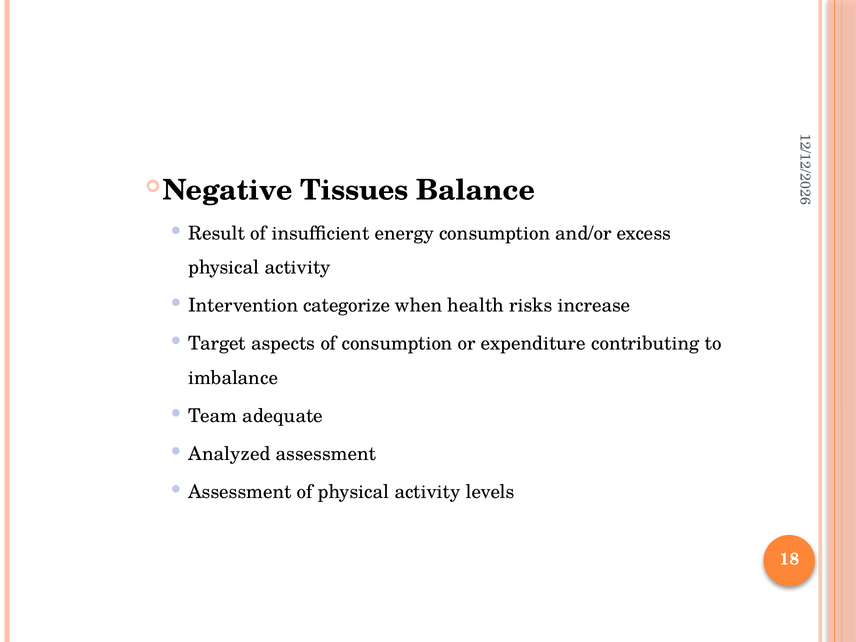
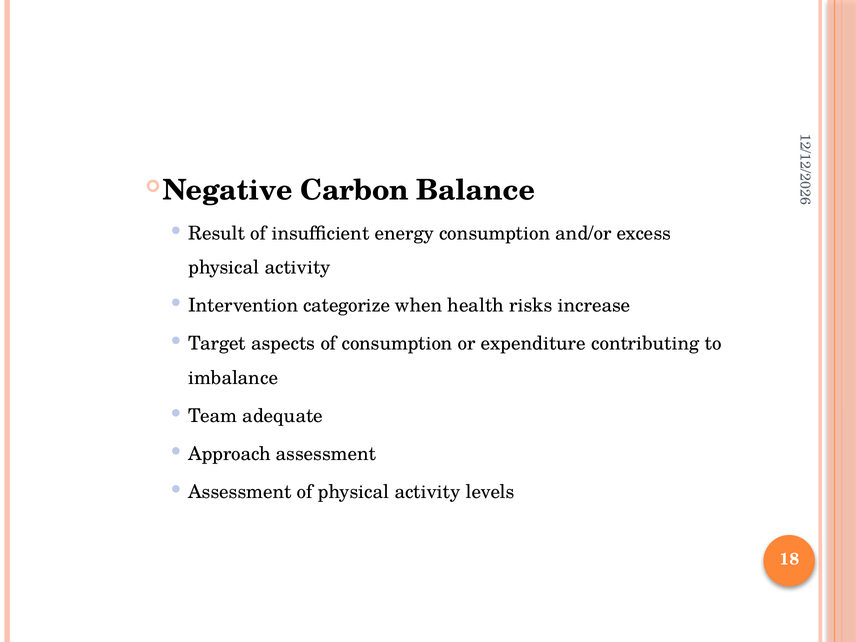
Tissues: Tissues -> Carbon (355, 190)
Analyzed: Analyzed -> Approach (229, 454)
